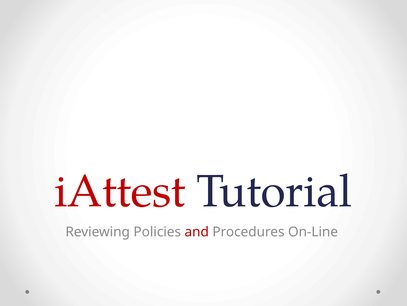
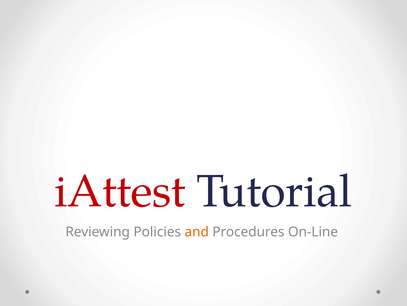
and colour: red -> orange (197, 232)
